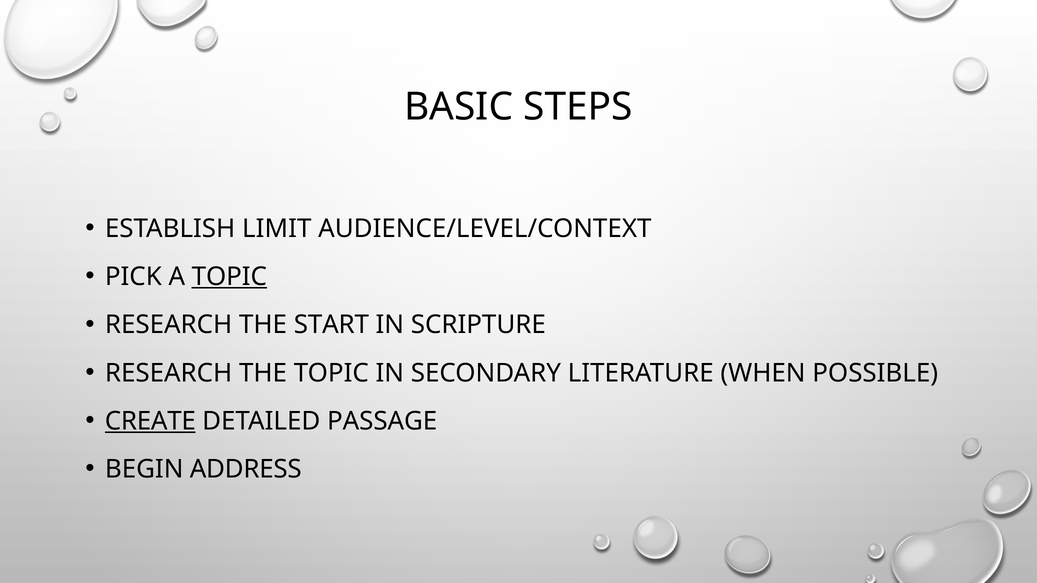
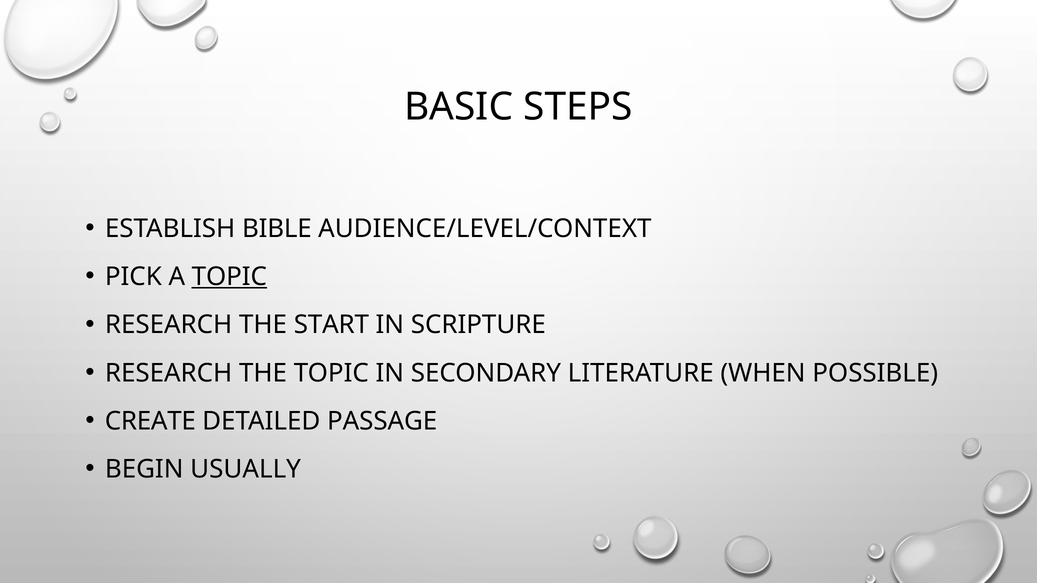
LIMIT: LIMIT -> BIBLE (277, 229)
CREATE underline: present -> none (150, 421)
ADDRESS: ADDRESS -> USUALLY (246, 469)
